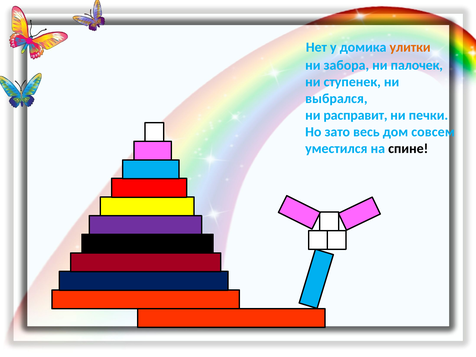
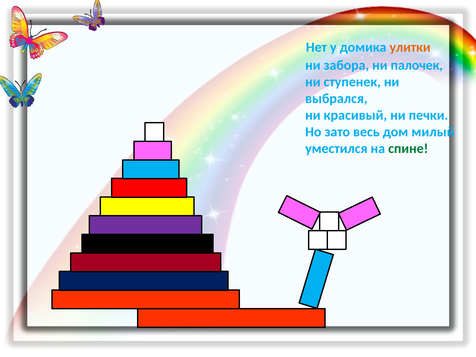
расправит: расправит -> красивый (355, 115)
совсем: совсем -> милый (433, 132)
спине colour: black -> green (408, 148)
